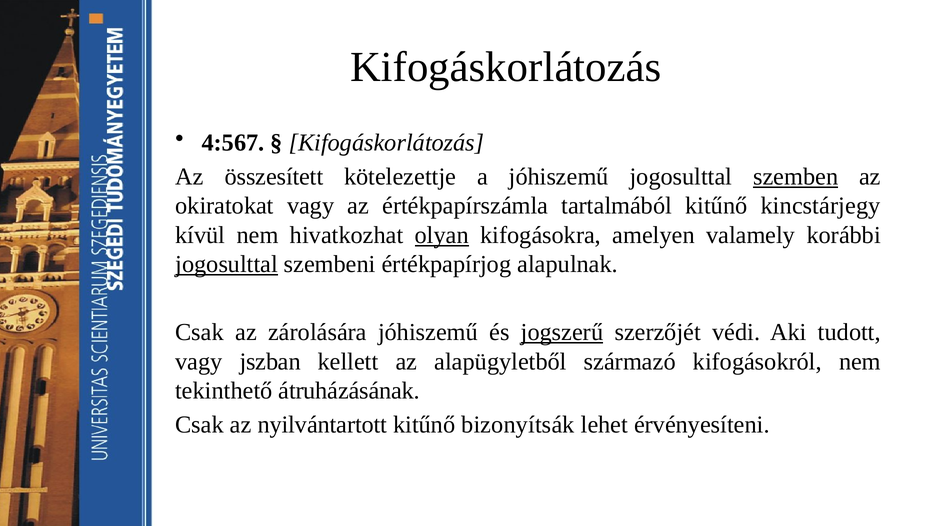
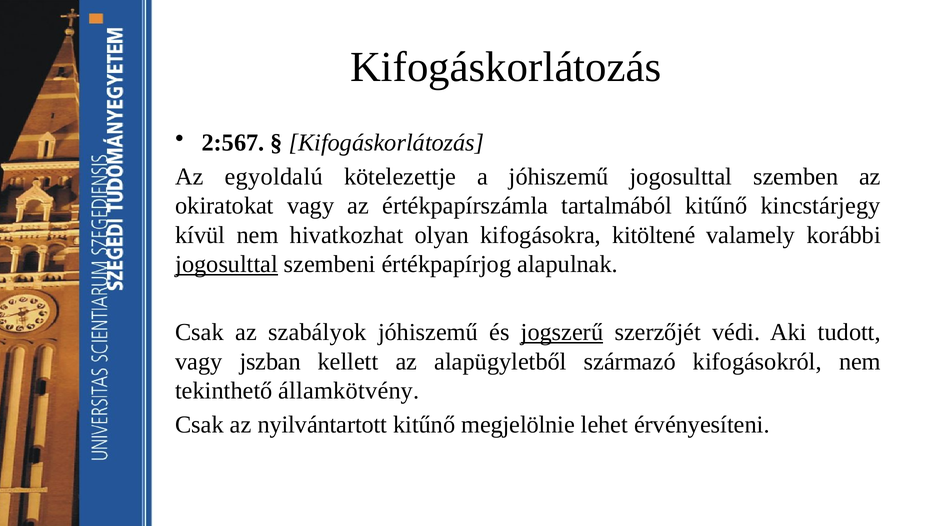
4:567: 4:567 -> 2:567 (233, 143)
összesített: összesített -> egyoldalú (274, 177)
szemben underline: present -> none (796, 177)
olyan underline: present -> none (442, 235)
amelyen: amelyen -> kitöltené (654, 235)
zárolására: zárolására -> szabályok (317, 332)
átruházásának: átruházásának -> államkötvény (349, 391)
bizonyítsák: bizonyítsák -> megjelölnie (518, 425)
